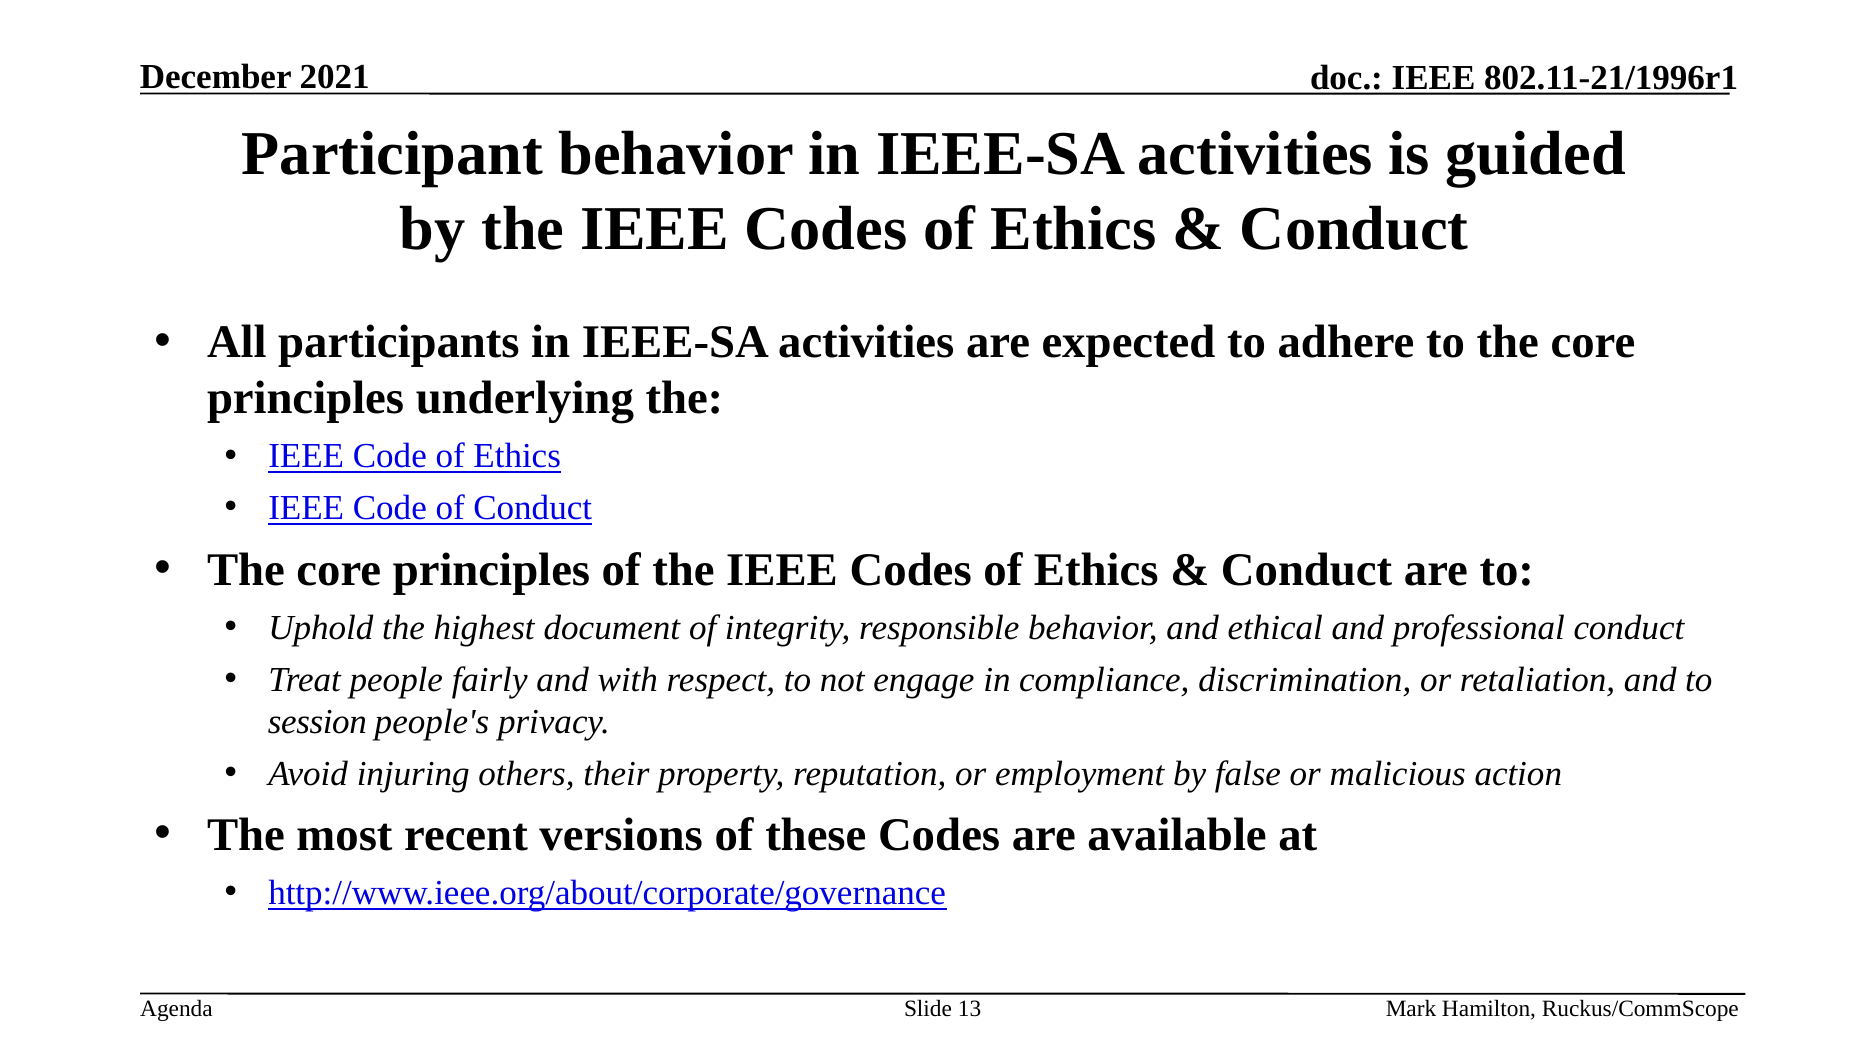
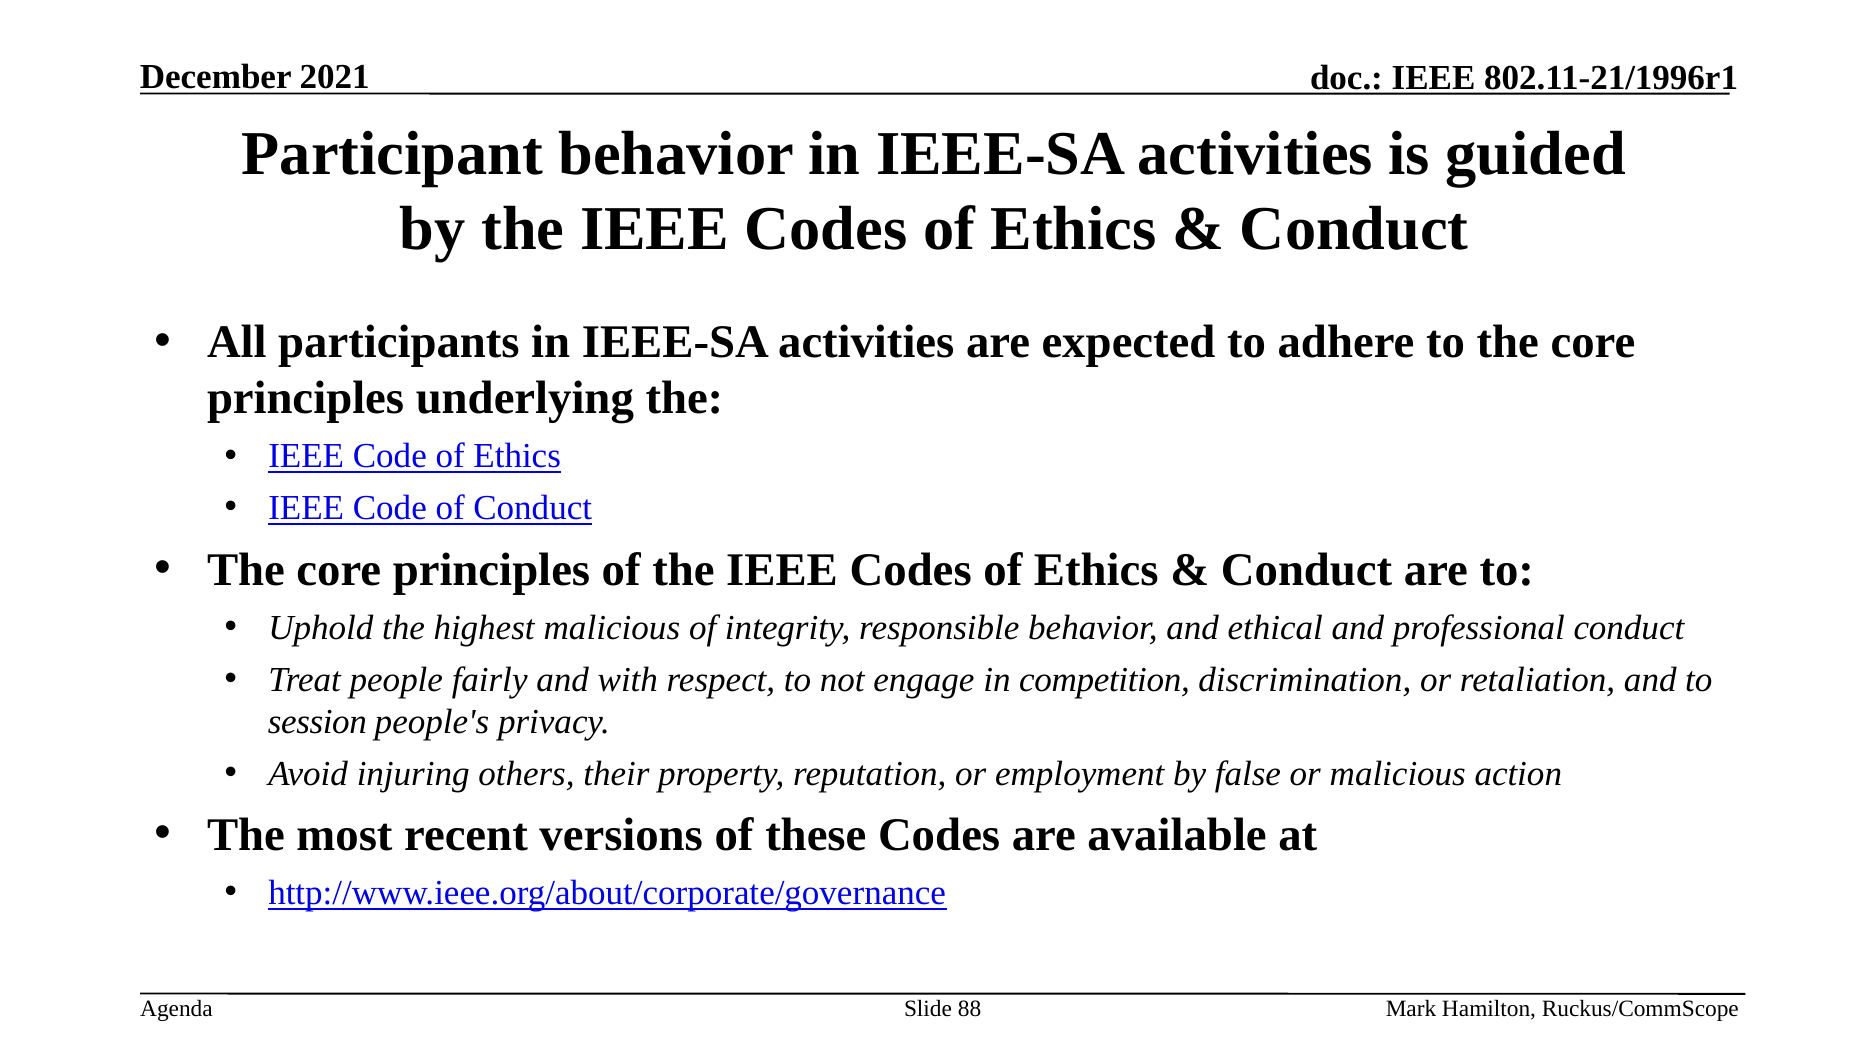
highest document: document -> malicious (612, 628)
compliance: compliance -> competition (1105, 680)
13: 13 -> 88 (970, 1009)
